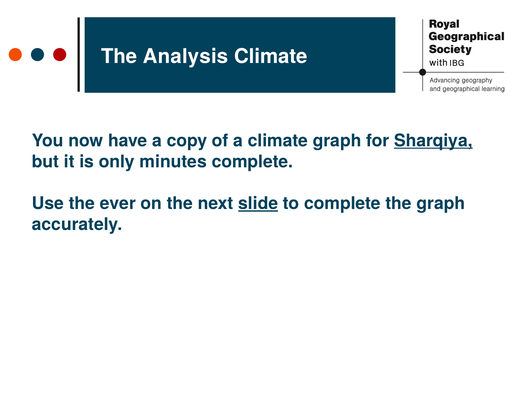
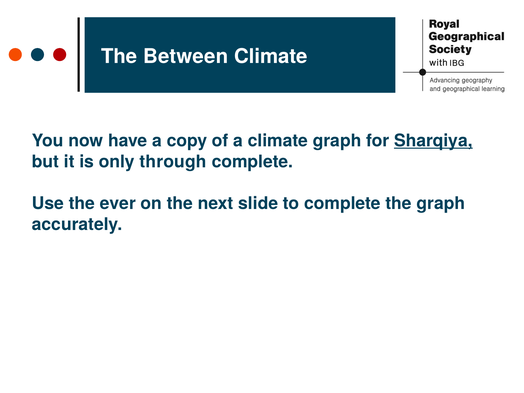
Analysis: Analysis -> Between (186, 56)
minutes: minutes -> through (173, 162)
slide underline: present -> none (258, 204)
